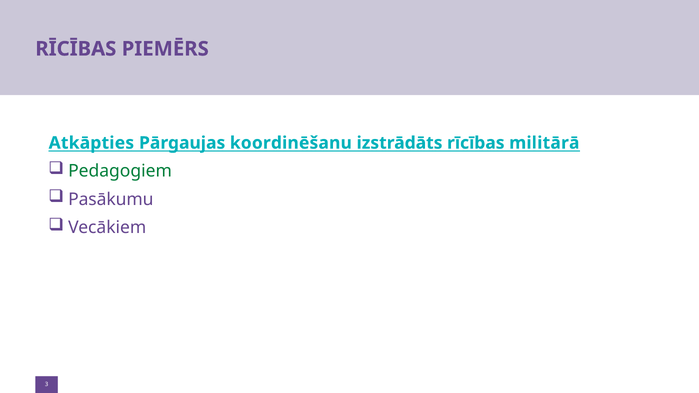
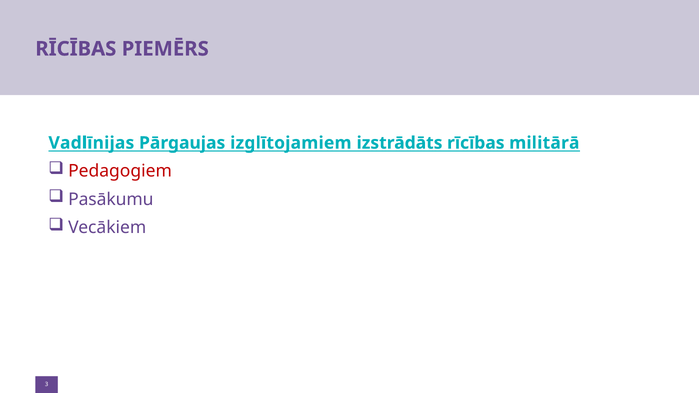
Atkāpties: Atkāpties -> Vadlīnijas (91, 143)
koordinēšanu: koordinēšanu -> izglītojamiem (291, 143)
Pedagogiem colour: green -> red (120, 171)
